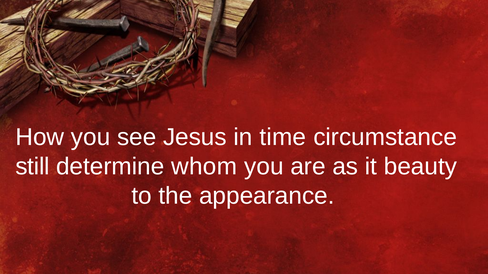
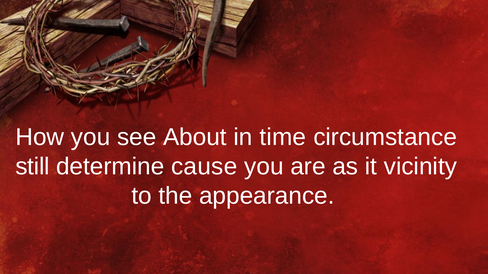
Jesus: Jesus -> About (195, 137)
whom: whom -> cause (204, 167)
beauty: beauty -> vicinity (420, 167)
